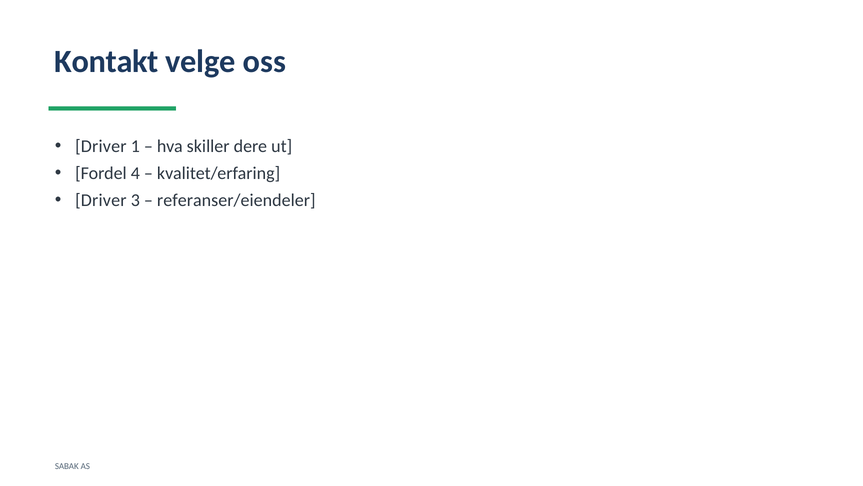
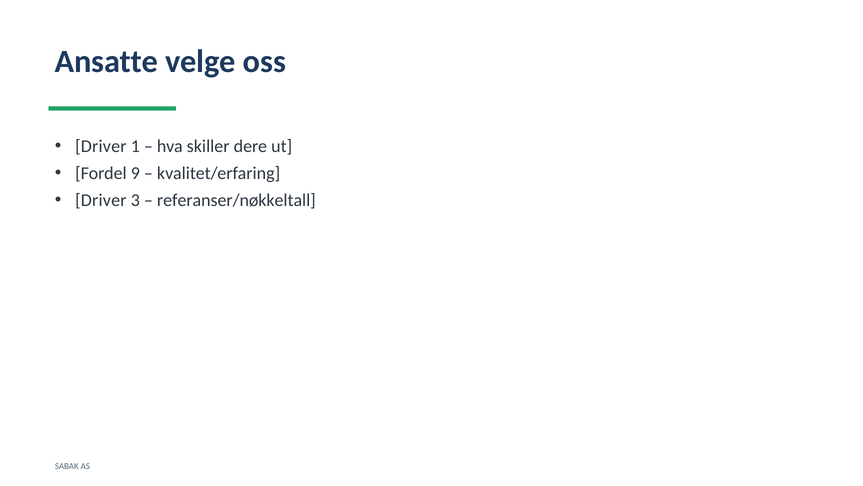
Kontakt: Kontakt -> Ansatte (106, 62)
4: 4 -> 9 (135, 173)
referanser/eiendeler: referanser/eiendeler -> referanser/nøkkeltall (236, 200)
